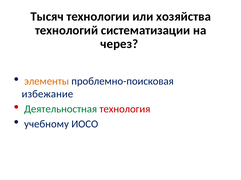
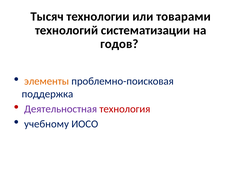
хозяйства: хозяйства -> товарами (183, 17)
через: через -> годов (119, 44)
избежание: избежание -> поддержка (47, 94)
Деятельностная colour: green -> purple (61, 109)
